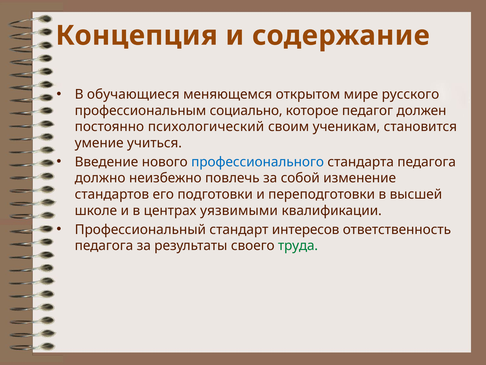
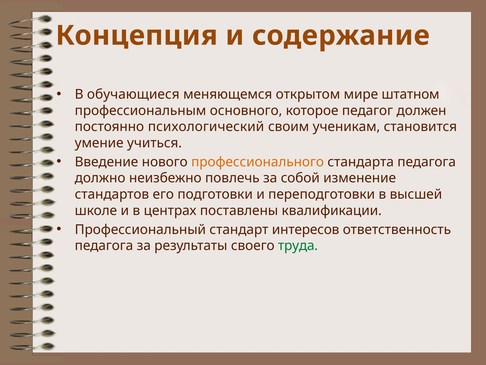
русского: русского -> штатном (411, 94)
социально: социально -> основного (246, 110)
профессионального colour: blue -> orange (258, 162)
уязвимыми: уязвимыми -> поставлены (239, 210)
